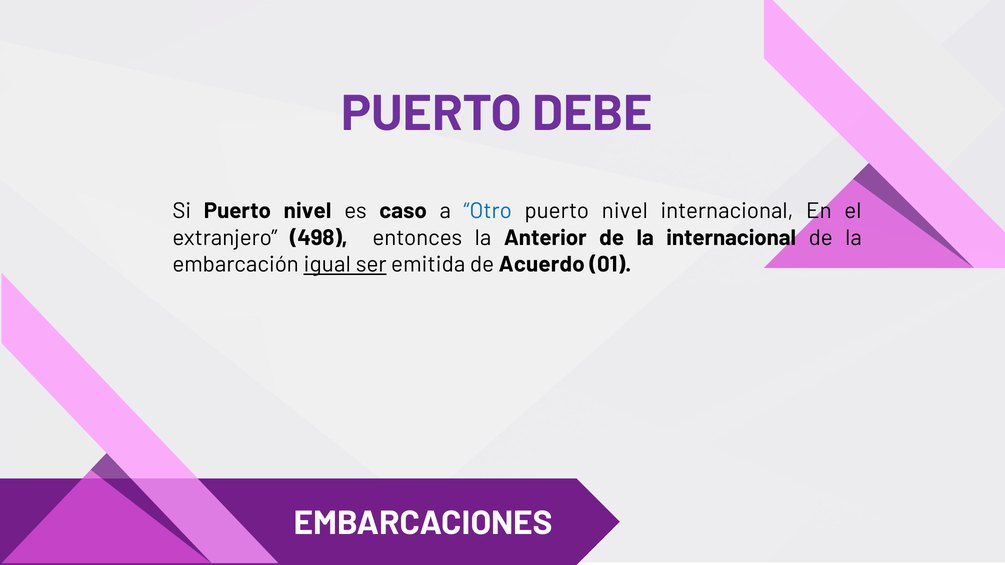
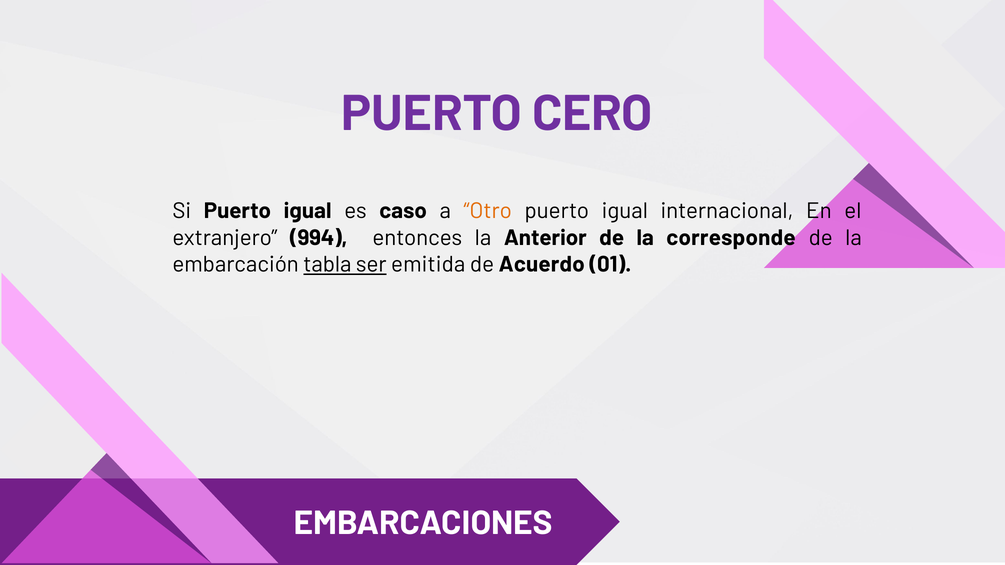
DEBE: DEBE -> CERO (592, 114)
Si Puerto nivel: nivel -> igual (308, 211)
Otro colour: blue -> orange (488, 211)
nivel: nivel -> igual (625, 211)
498: 498 -> 994 (319, 238)
la internacional: internacional -> corresponde (731, 238)
igual: igual -> tabla (327, 265)
